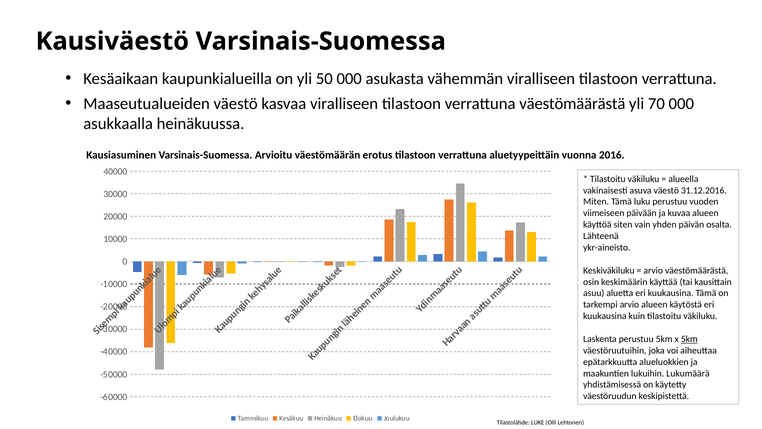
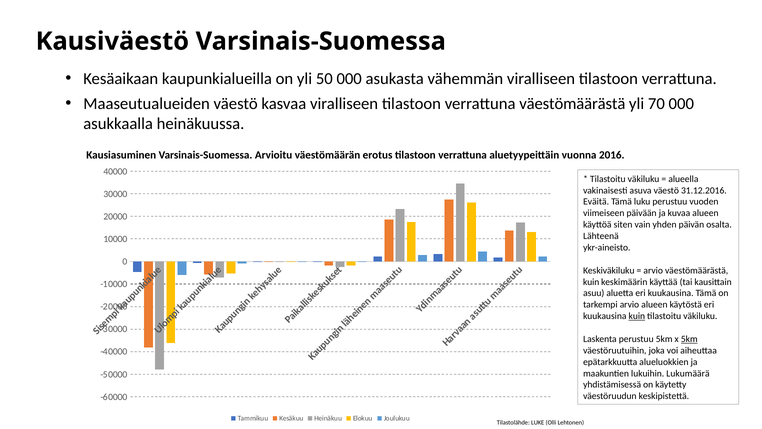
Miten: Miten -> Eväitä (596, 202)
osin: osin -> kuin (591, 282)
kuin underline: none -> present (637, 316)
